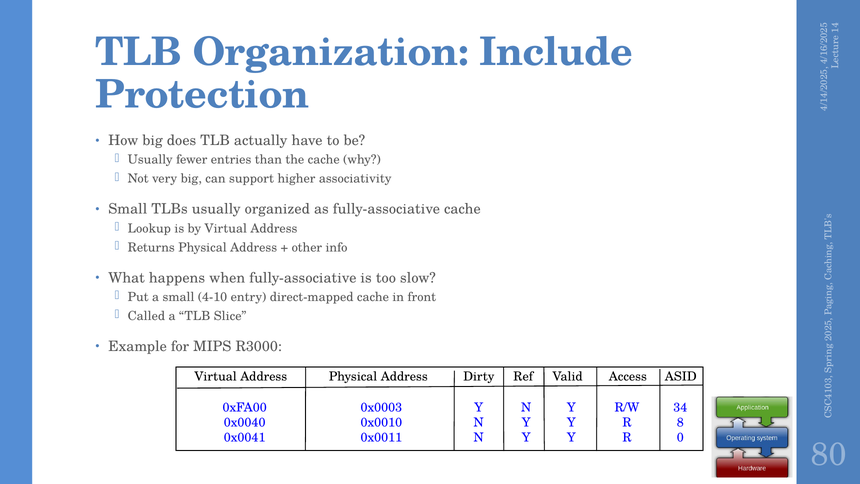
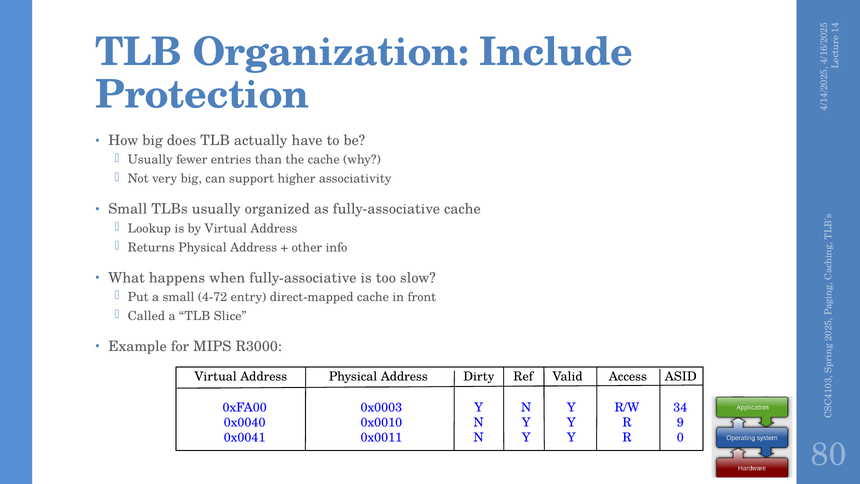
4-10: 4-10 -> 4-72 (213, 297)
8: 8 -> 9 (680, 422)
